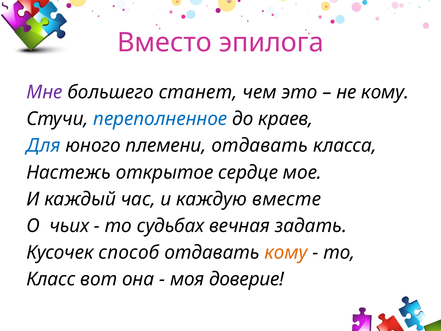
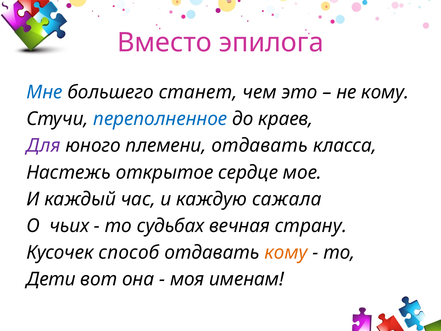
Мне colour: purple -> blue (45, 92)
Для colour: blue -> purple (43, 146)
вместе: вместе -> сажала (287, 199)
задать: задать -> страну (311, 226)
Класс: Класс -> Дети (51, 279)
доверие: доверие -> именам (247, 279)
